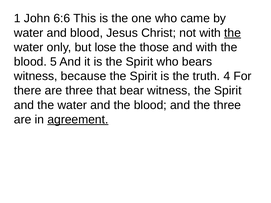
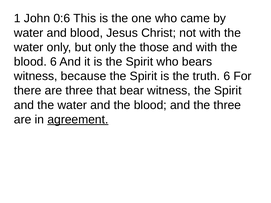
6:6: 6:6 -> 0:6 (62, 18)
the underline: present -> none (233, 33)
but lose: lose -> only (106, 47)
blood 5: 5 -> 6 (53, 62)
truth 4: 4 -> 6 (227, 76)
